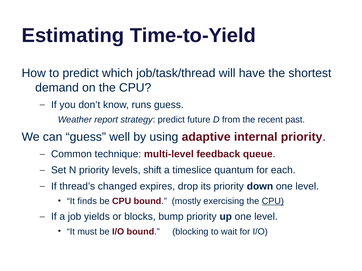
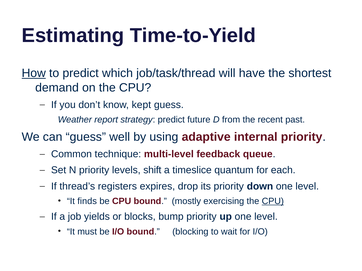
How underline: none -> present (34, 73)
runs: runs -> kept (141, 105)
changed: changed -> registers (117, 187)
